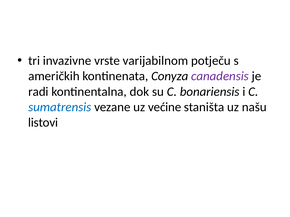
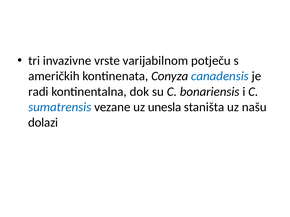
canadensis colour: purple -> blue (220, 76)
većine: većine -> unesla (165, 107)
listovi: listovi -> dolazi (43, 123)
